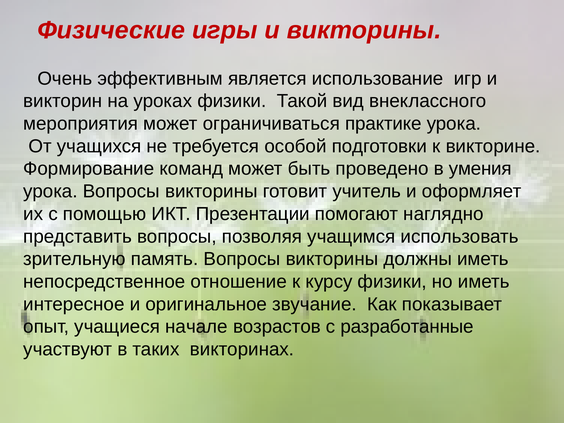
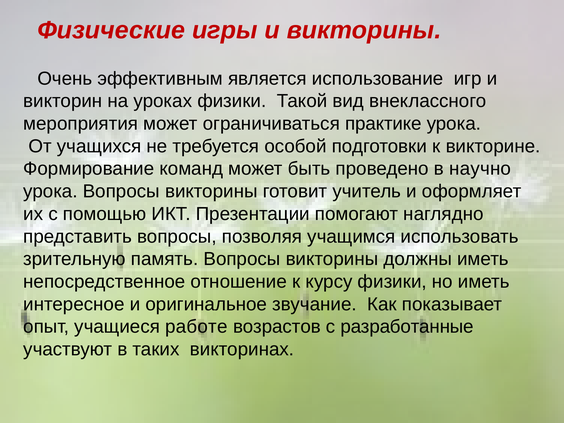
умения: умения -> научно (480, 169)
начале: начале -> работе (196, 327)
